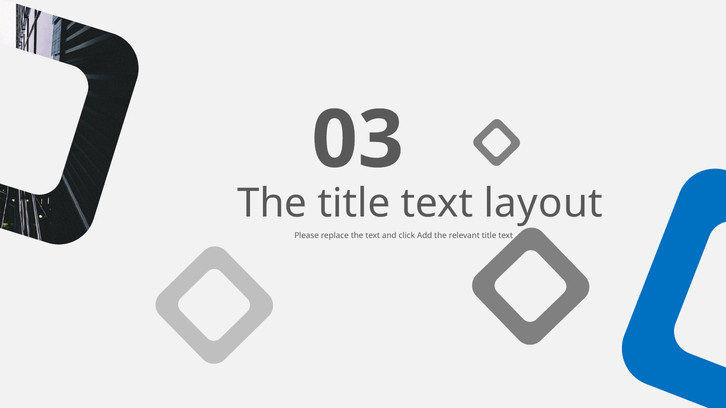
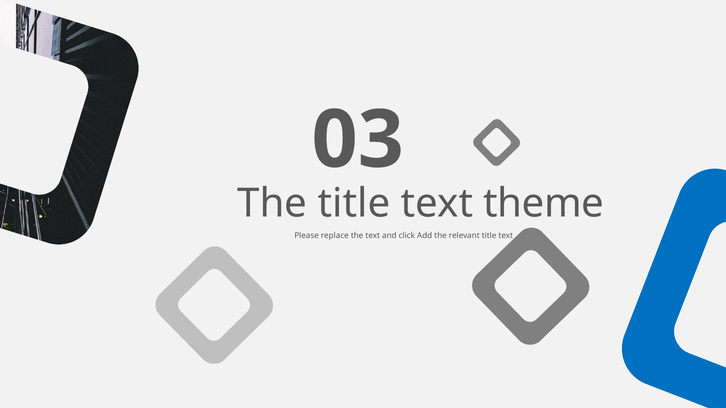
layout: layout -> theme (544, 204)
